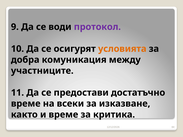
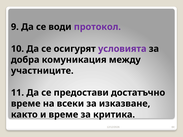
условията colour: orange -> purple (122, 49)
